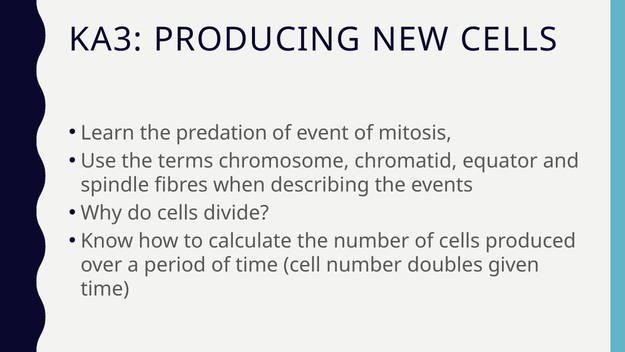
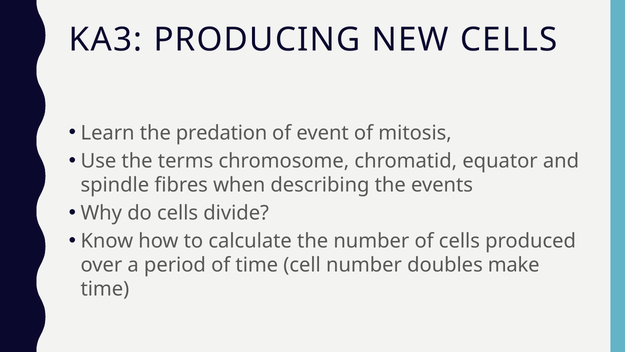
given: given -> make (514, 265)
